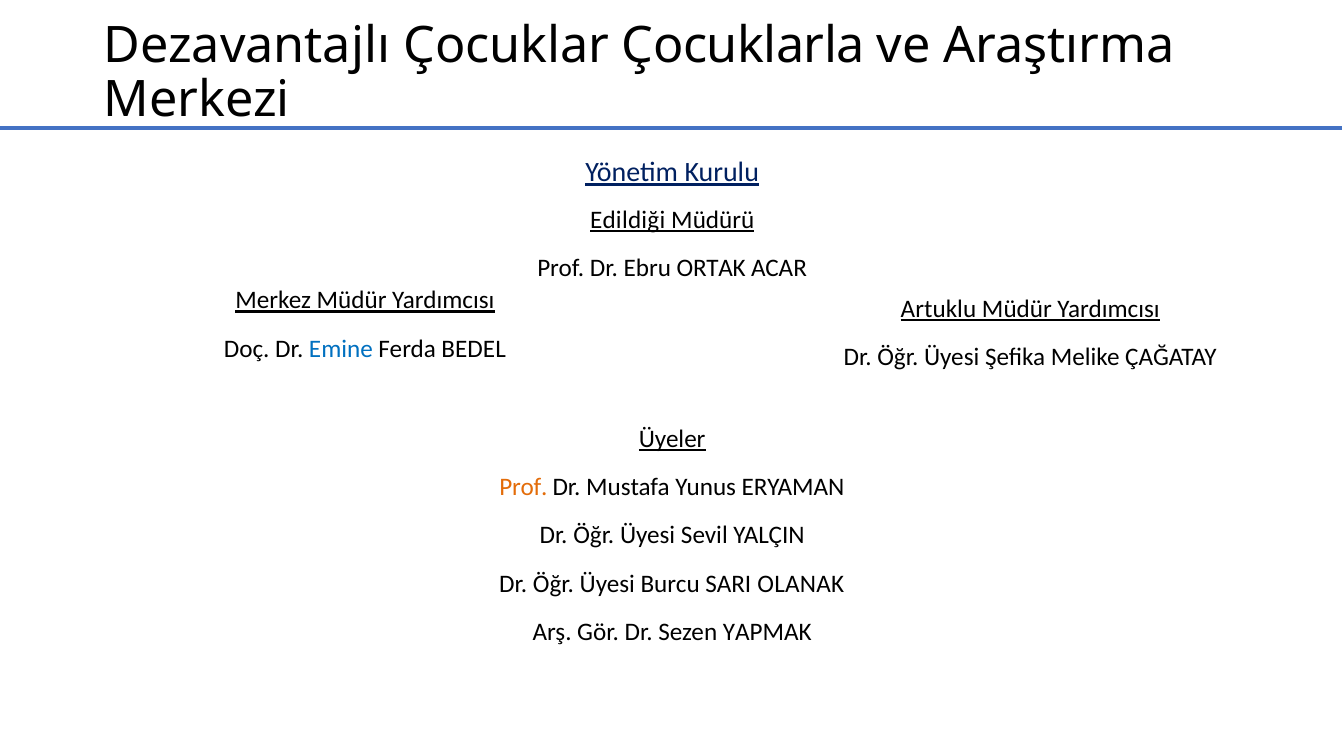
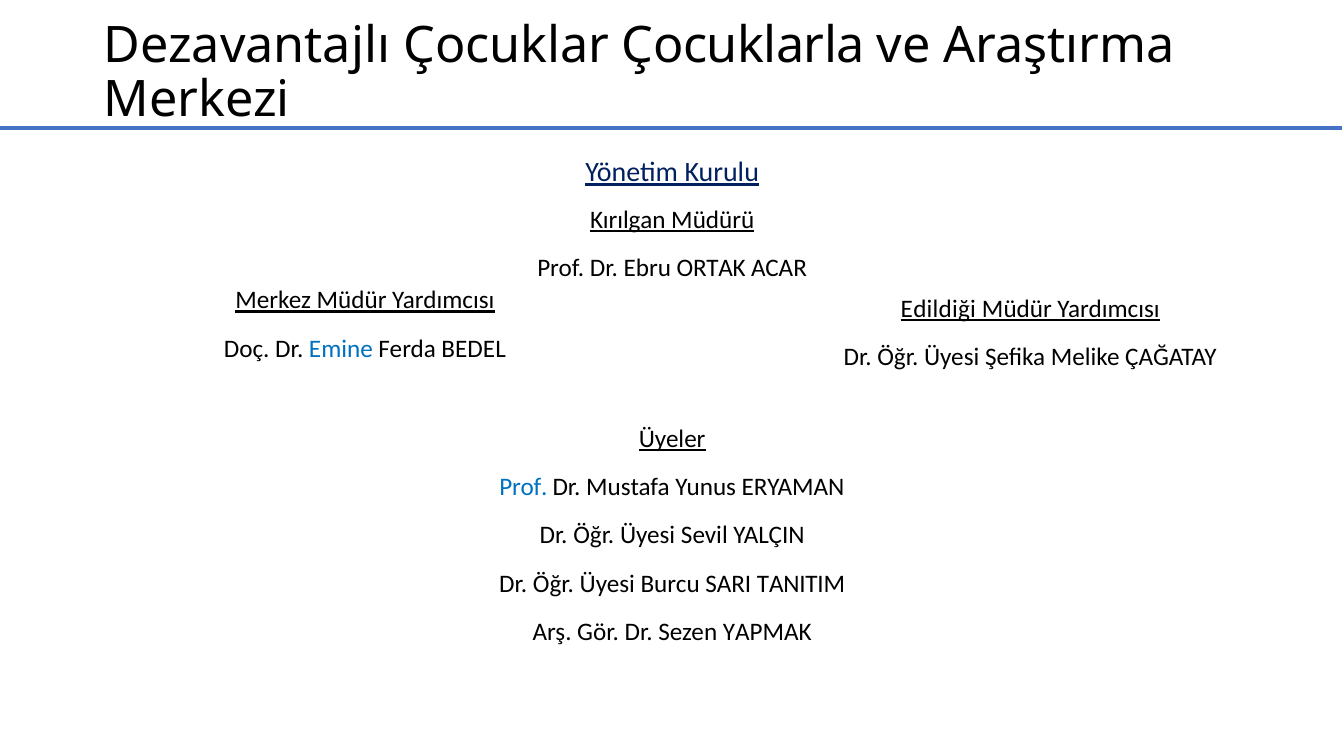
Edildiği: Edildiği -> Kırılgan (628, 220)
Artuklu: Artuklu -> Edildiği (938, 309)
Prof colour: orange -> blue (523, 487)
OLANAK: OLANAK -> TANITIM (801, 584)
